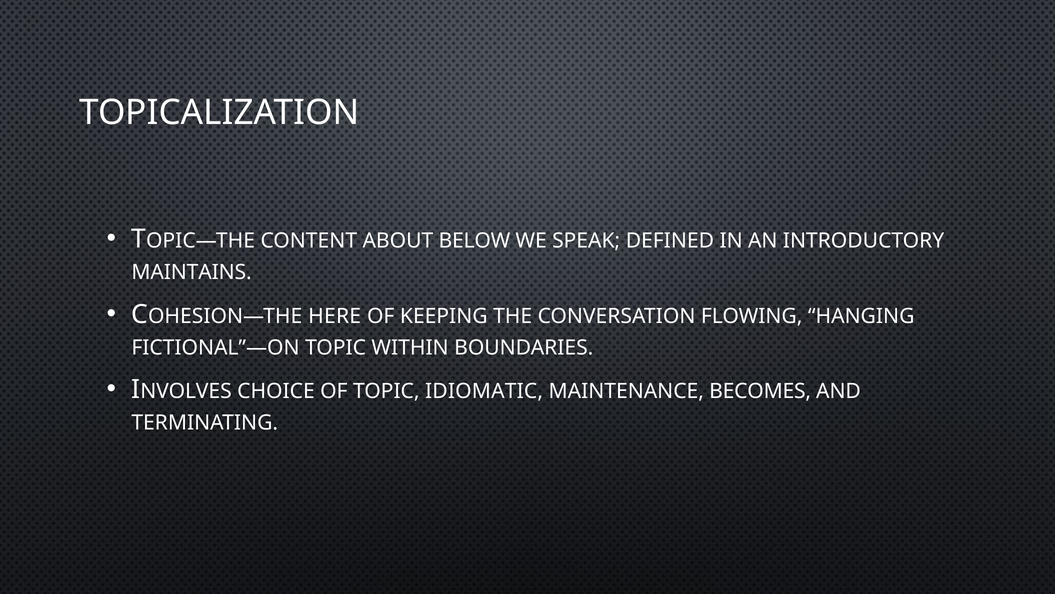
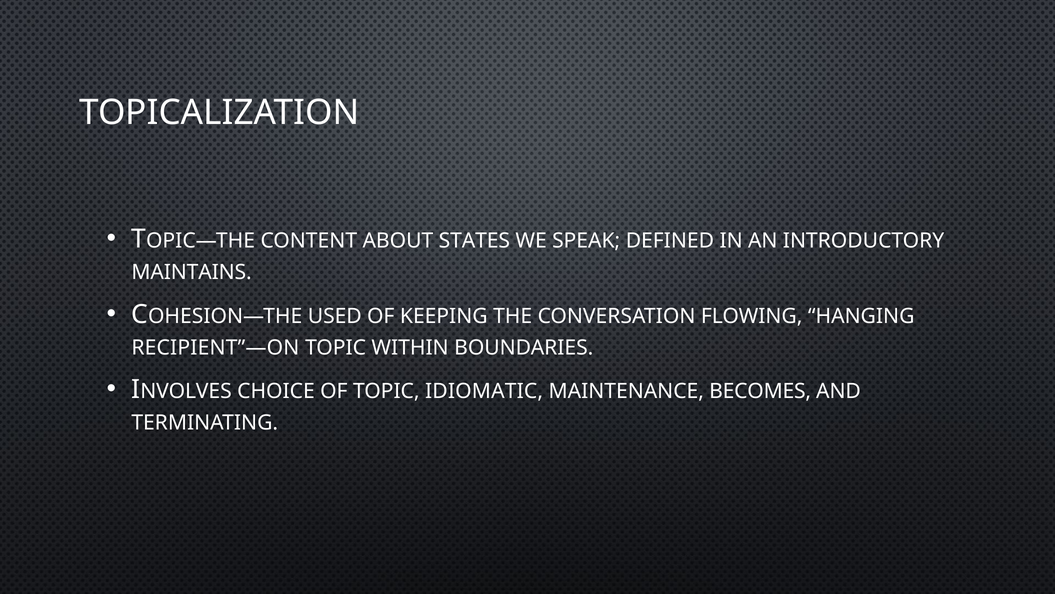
BELOW: BELOW -> STATES (474, 241)
HERE: HERE -> USED (335, 316)
FICTIONAL”—ON: FICTIONAL”—ON -> RECIPIENT”—ON (215, 347)
